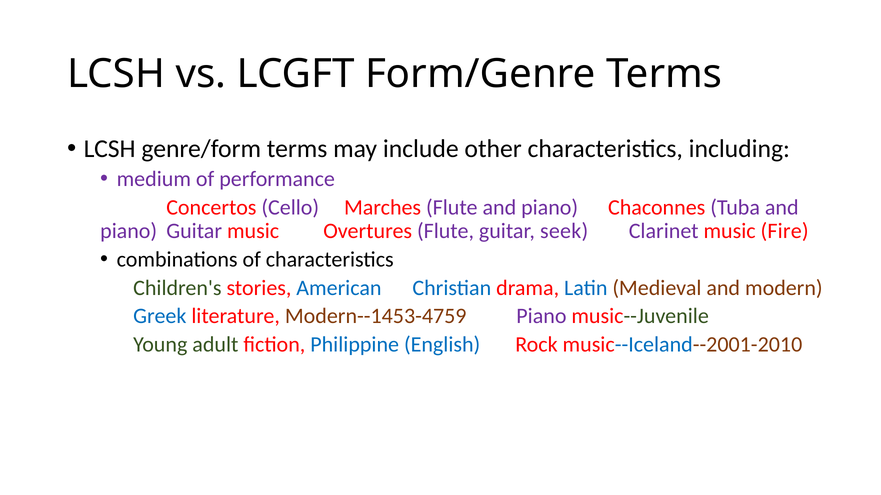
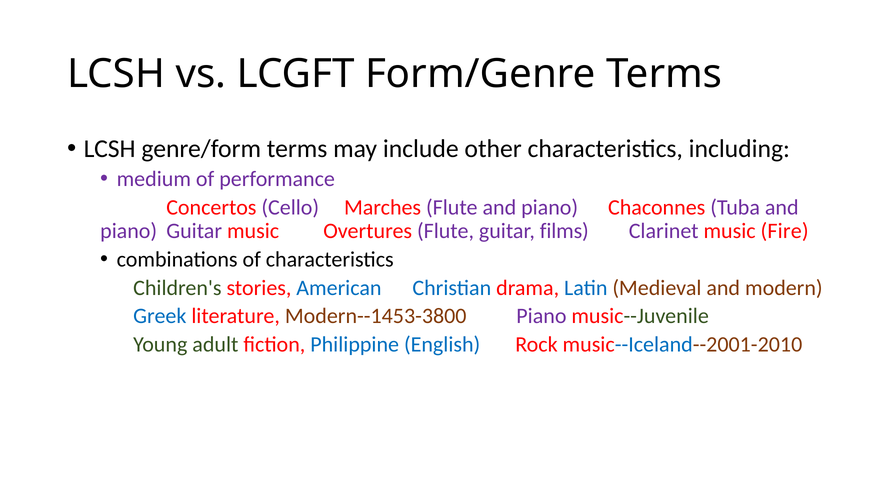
seek: seek -> films (564, 231)
Modern--1453-4759: Modern--1453-4759 -> Modern--1453-3800 (376, 316)
